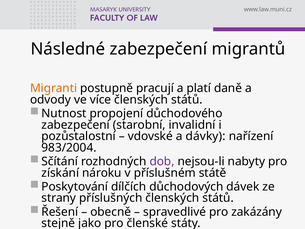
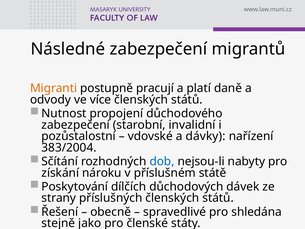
983/2004: 983/2004 -> 383/2004 (69, 148)
dob colour: purple -> blue (162, 161)
zakázány: zakázány -> shledána (257, 212)
